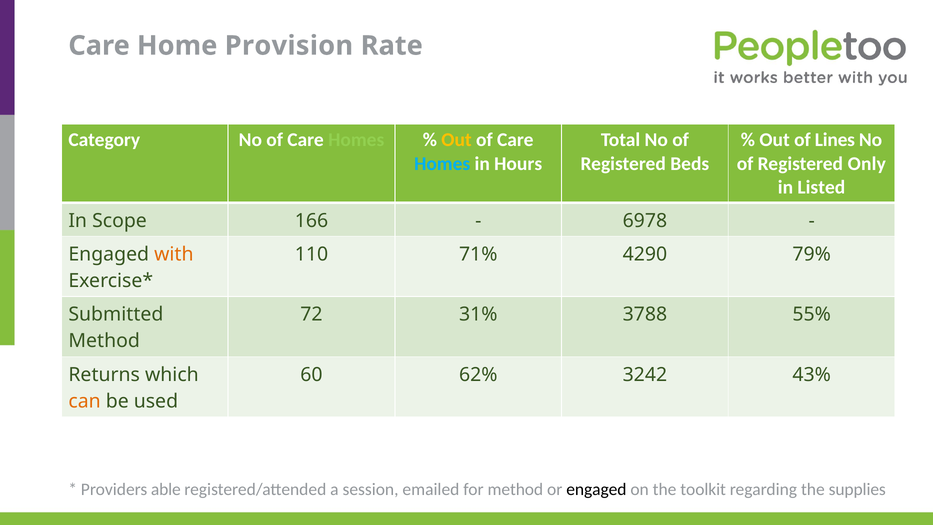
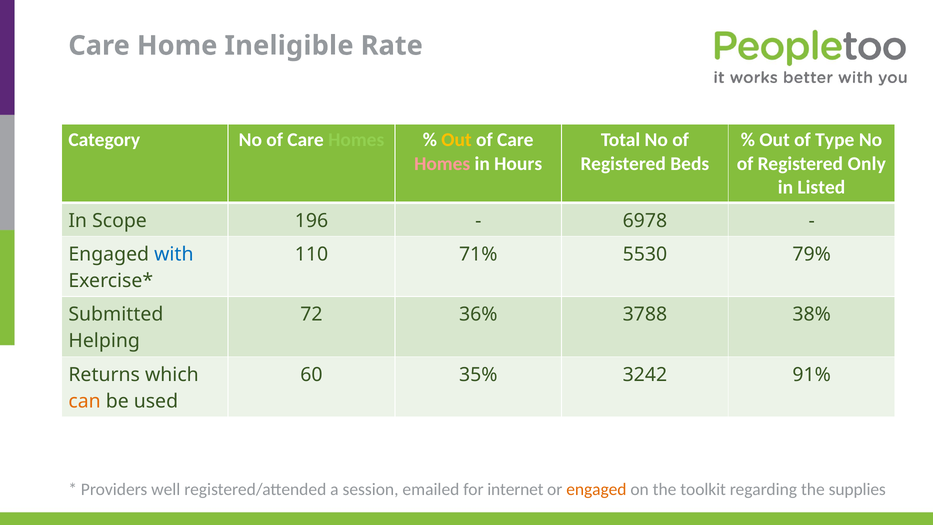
Provision: Provision -> Ineligible (289, 46)
Lines: Lines -> Type (835, 140)
Homes colour: light blue -> pink (442, 164)
166: 166 -> 196 (312, 221)
with colour: orange -> blue (174, 254)
4290: 4290 -> 5530 (645, 254)
31%: 31% -> 36% (478, 314)
55%: 55% -> 38% (812, 314)
Method: Method -> Helping (104, 341)
62%: 62% -> 35% (478, 375)
43%: 43% -> 91% (812, 375)
able: able -> well (166, 489)
for method: method -> internet (515, 489)
engaged colour: black -> orange (596, 489)
